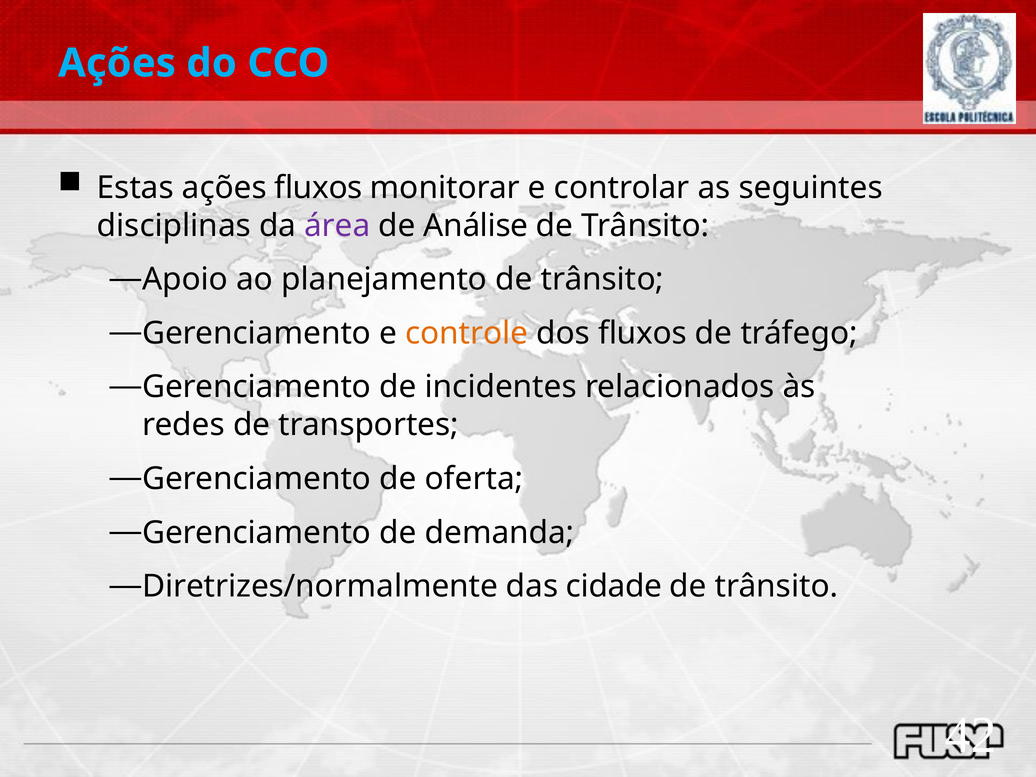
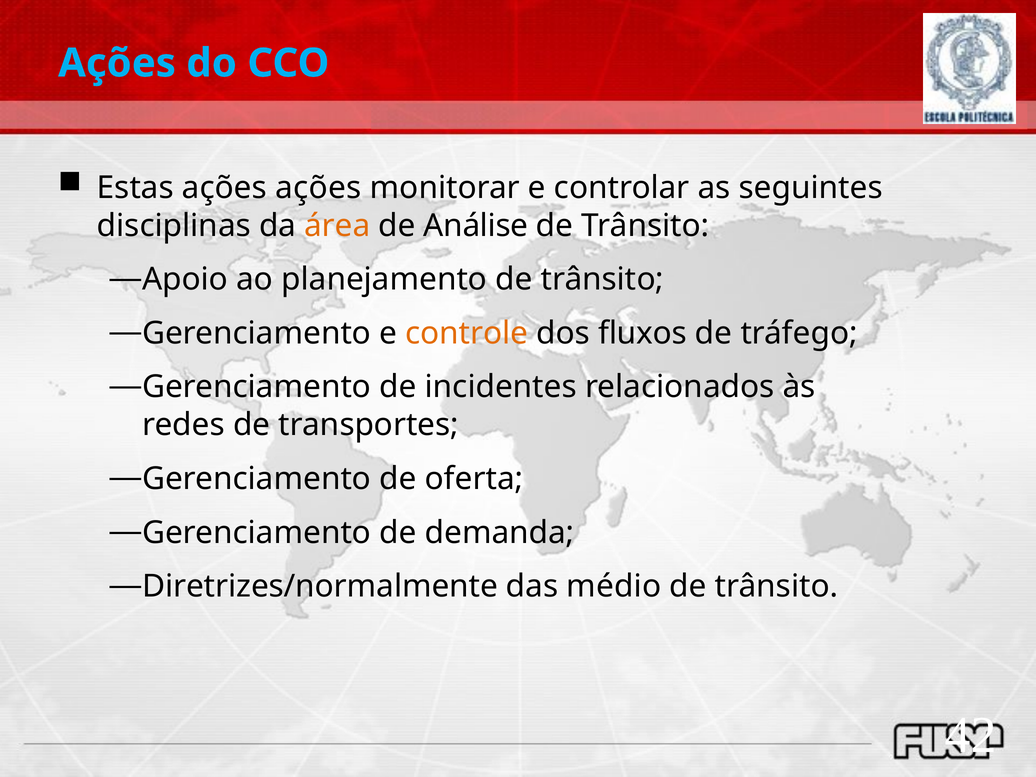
ações fluxos: fluxos -> ações (318, 188)
área colour: purple -> orange (337, 226)
cidade: cidade -> médio (614, 586)
